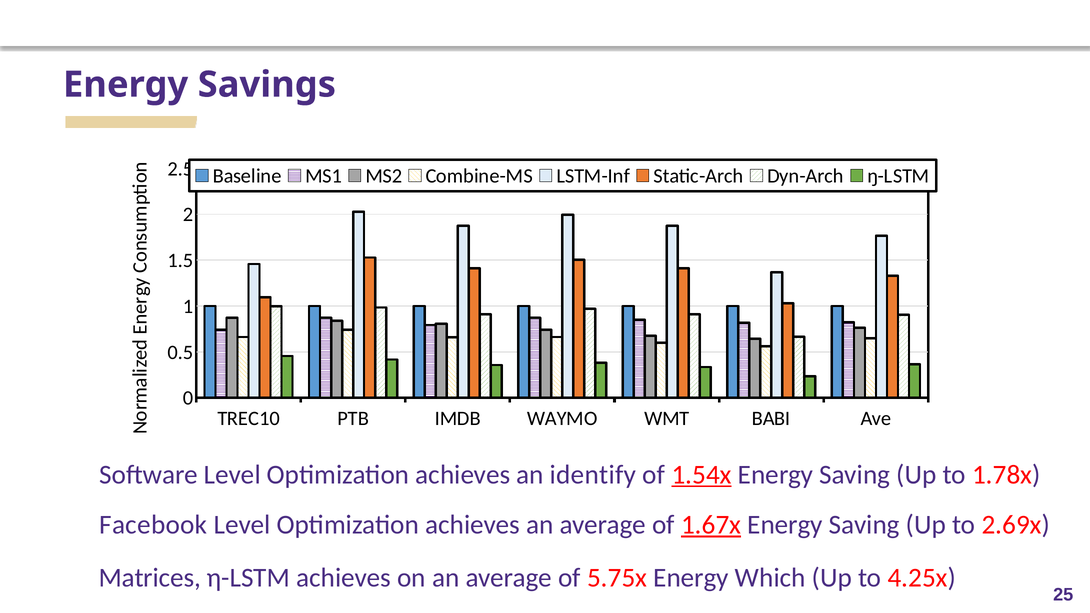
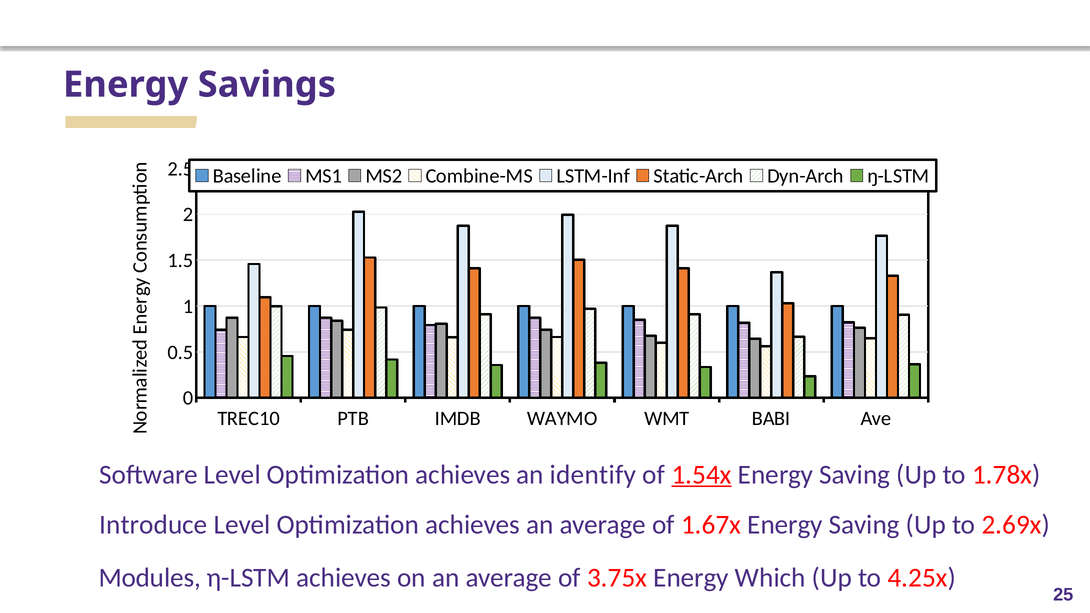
Facebook: Facebook -> Introduce (153, 525)
1.67x underline: present -> none (711, 525)
Matrices: Matrices -> Modules (150, 578)
5.75x: 5.75x -> 3.75x (617, 578)
